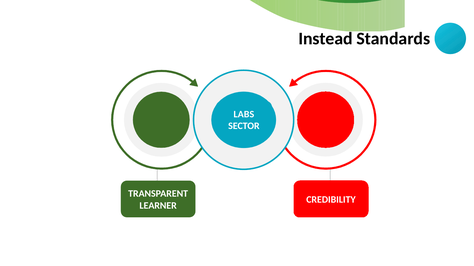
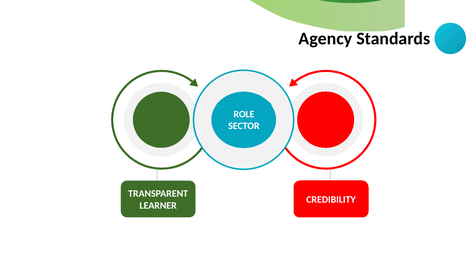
Instead: Instead -> Agency (325, 39)
LABS: LABS -> ROLE (244, 114)
